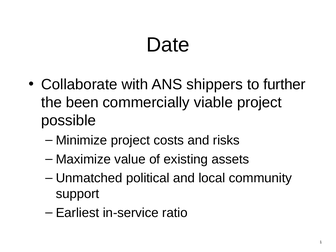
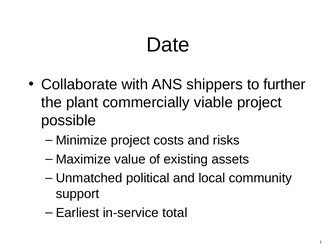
been: been -> plant (82, 102)
ratio: ratio -> total (175, 213)
